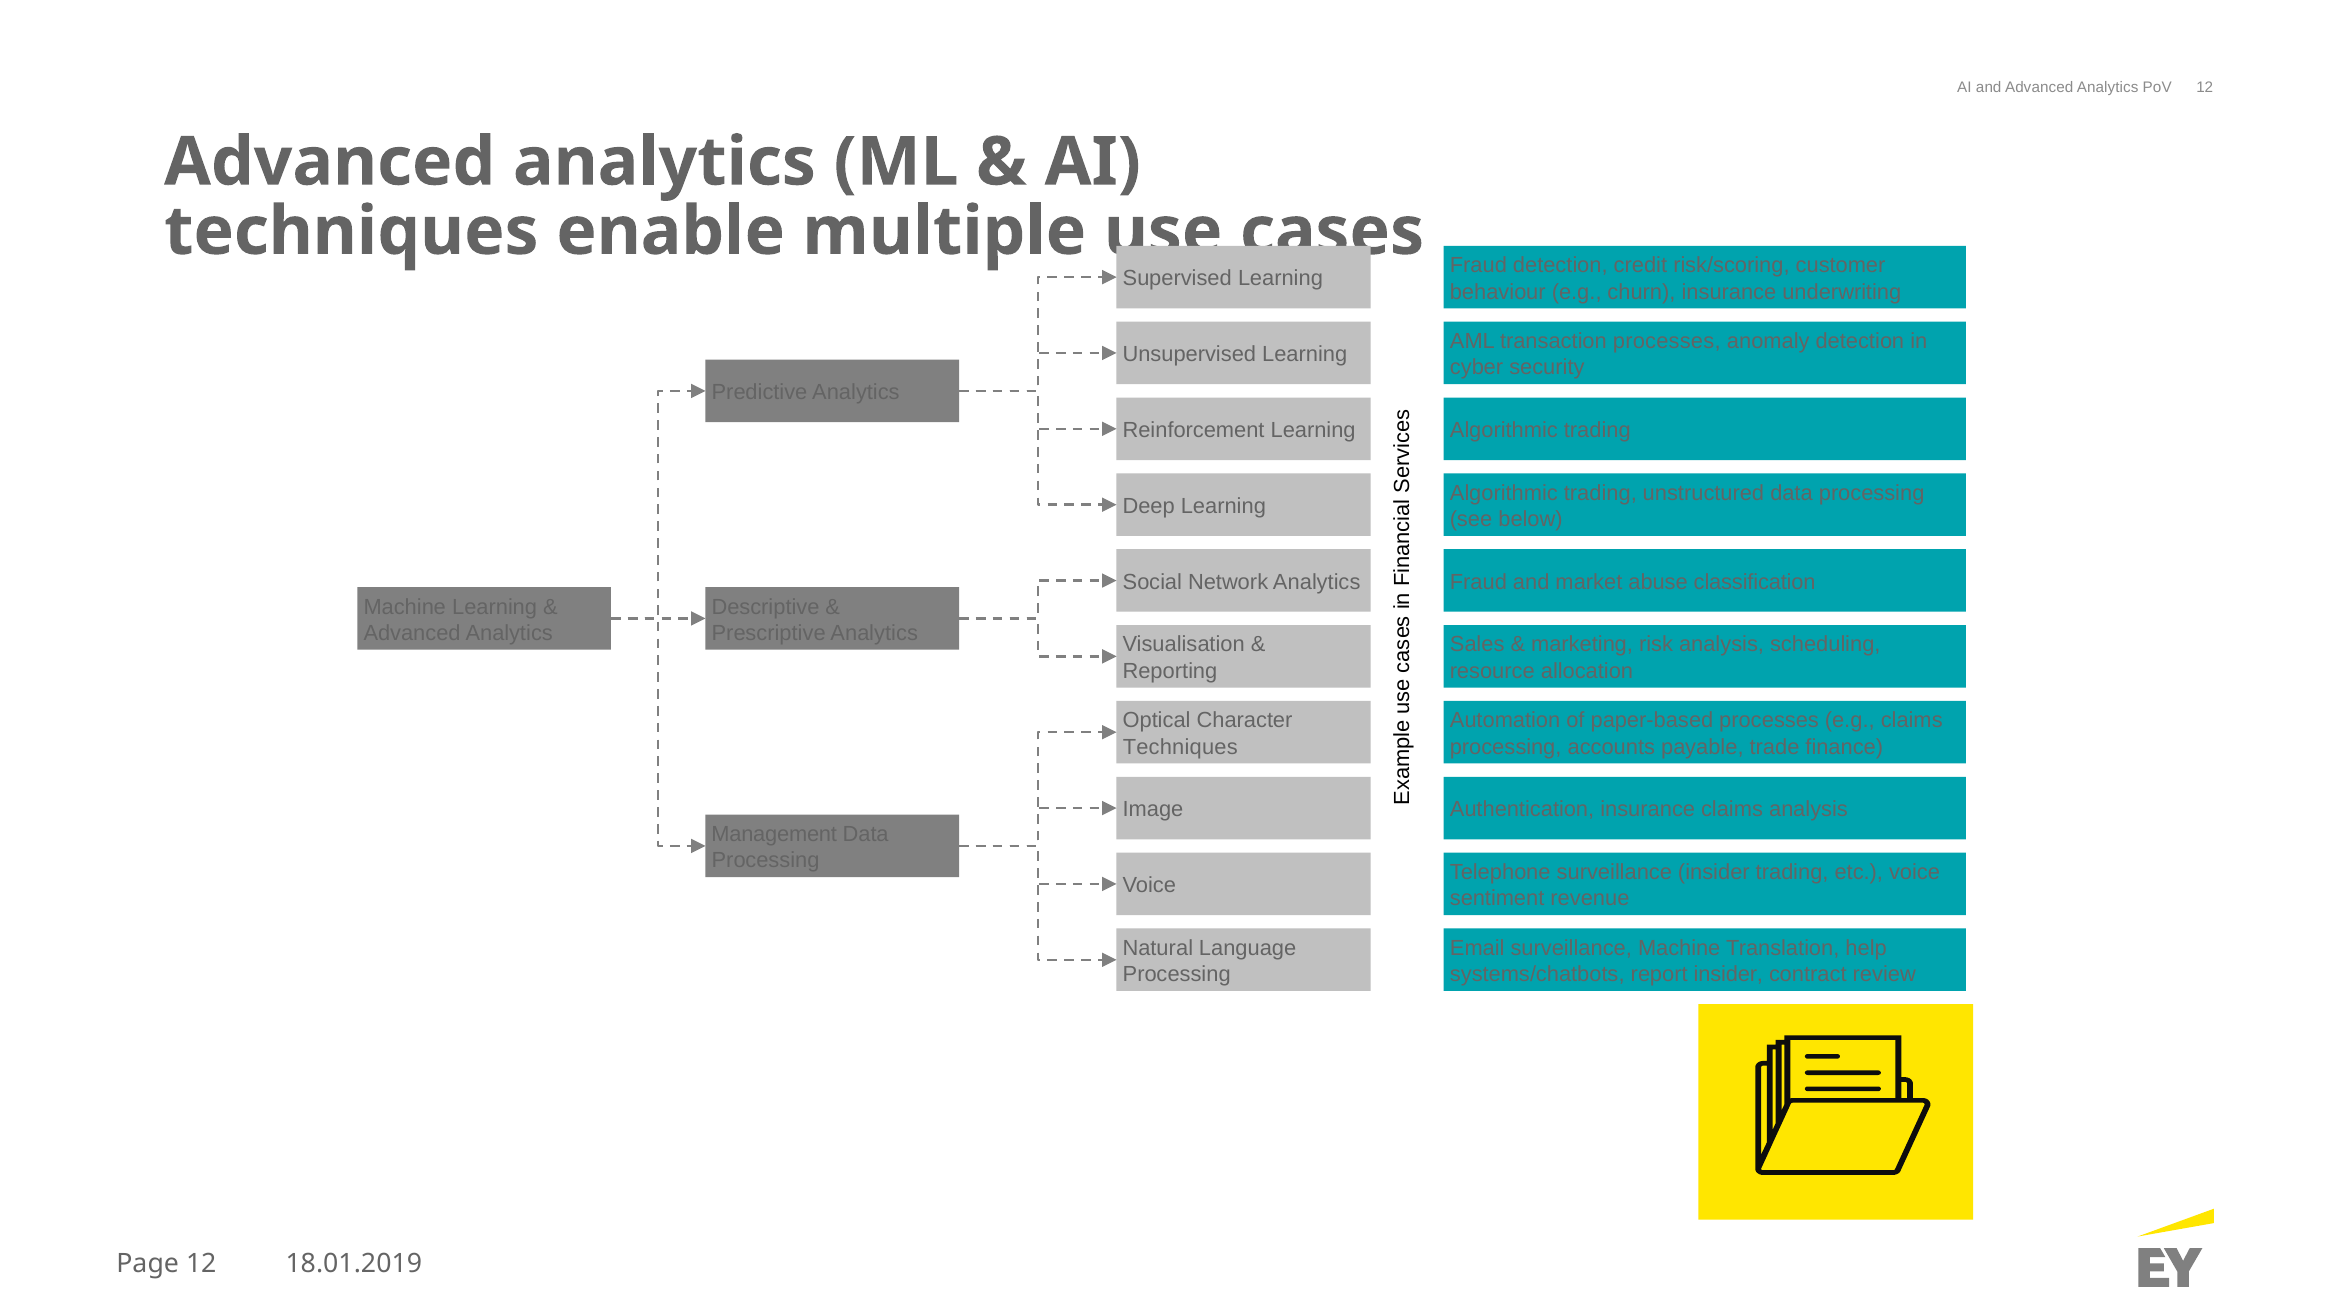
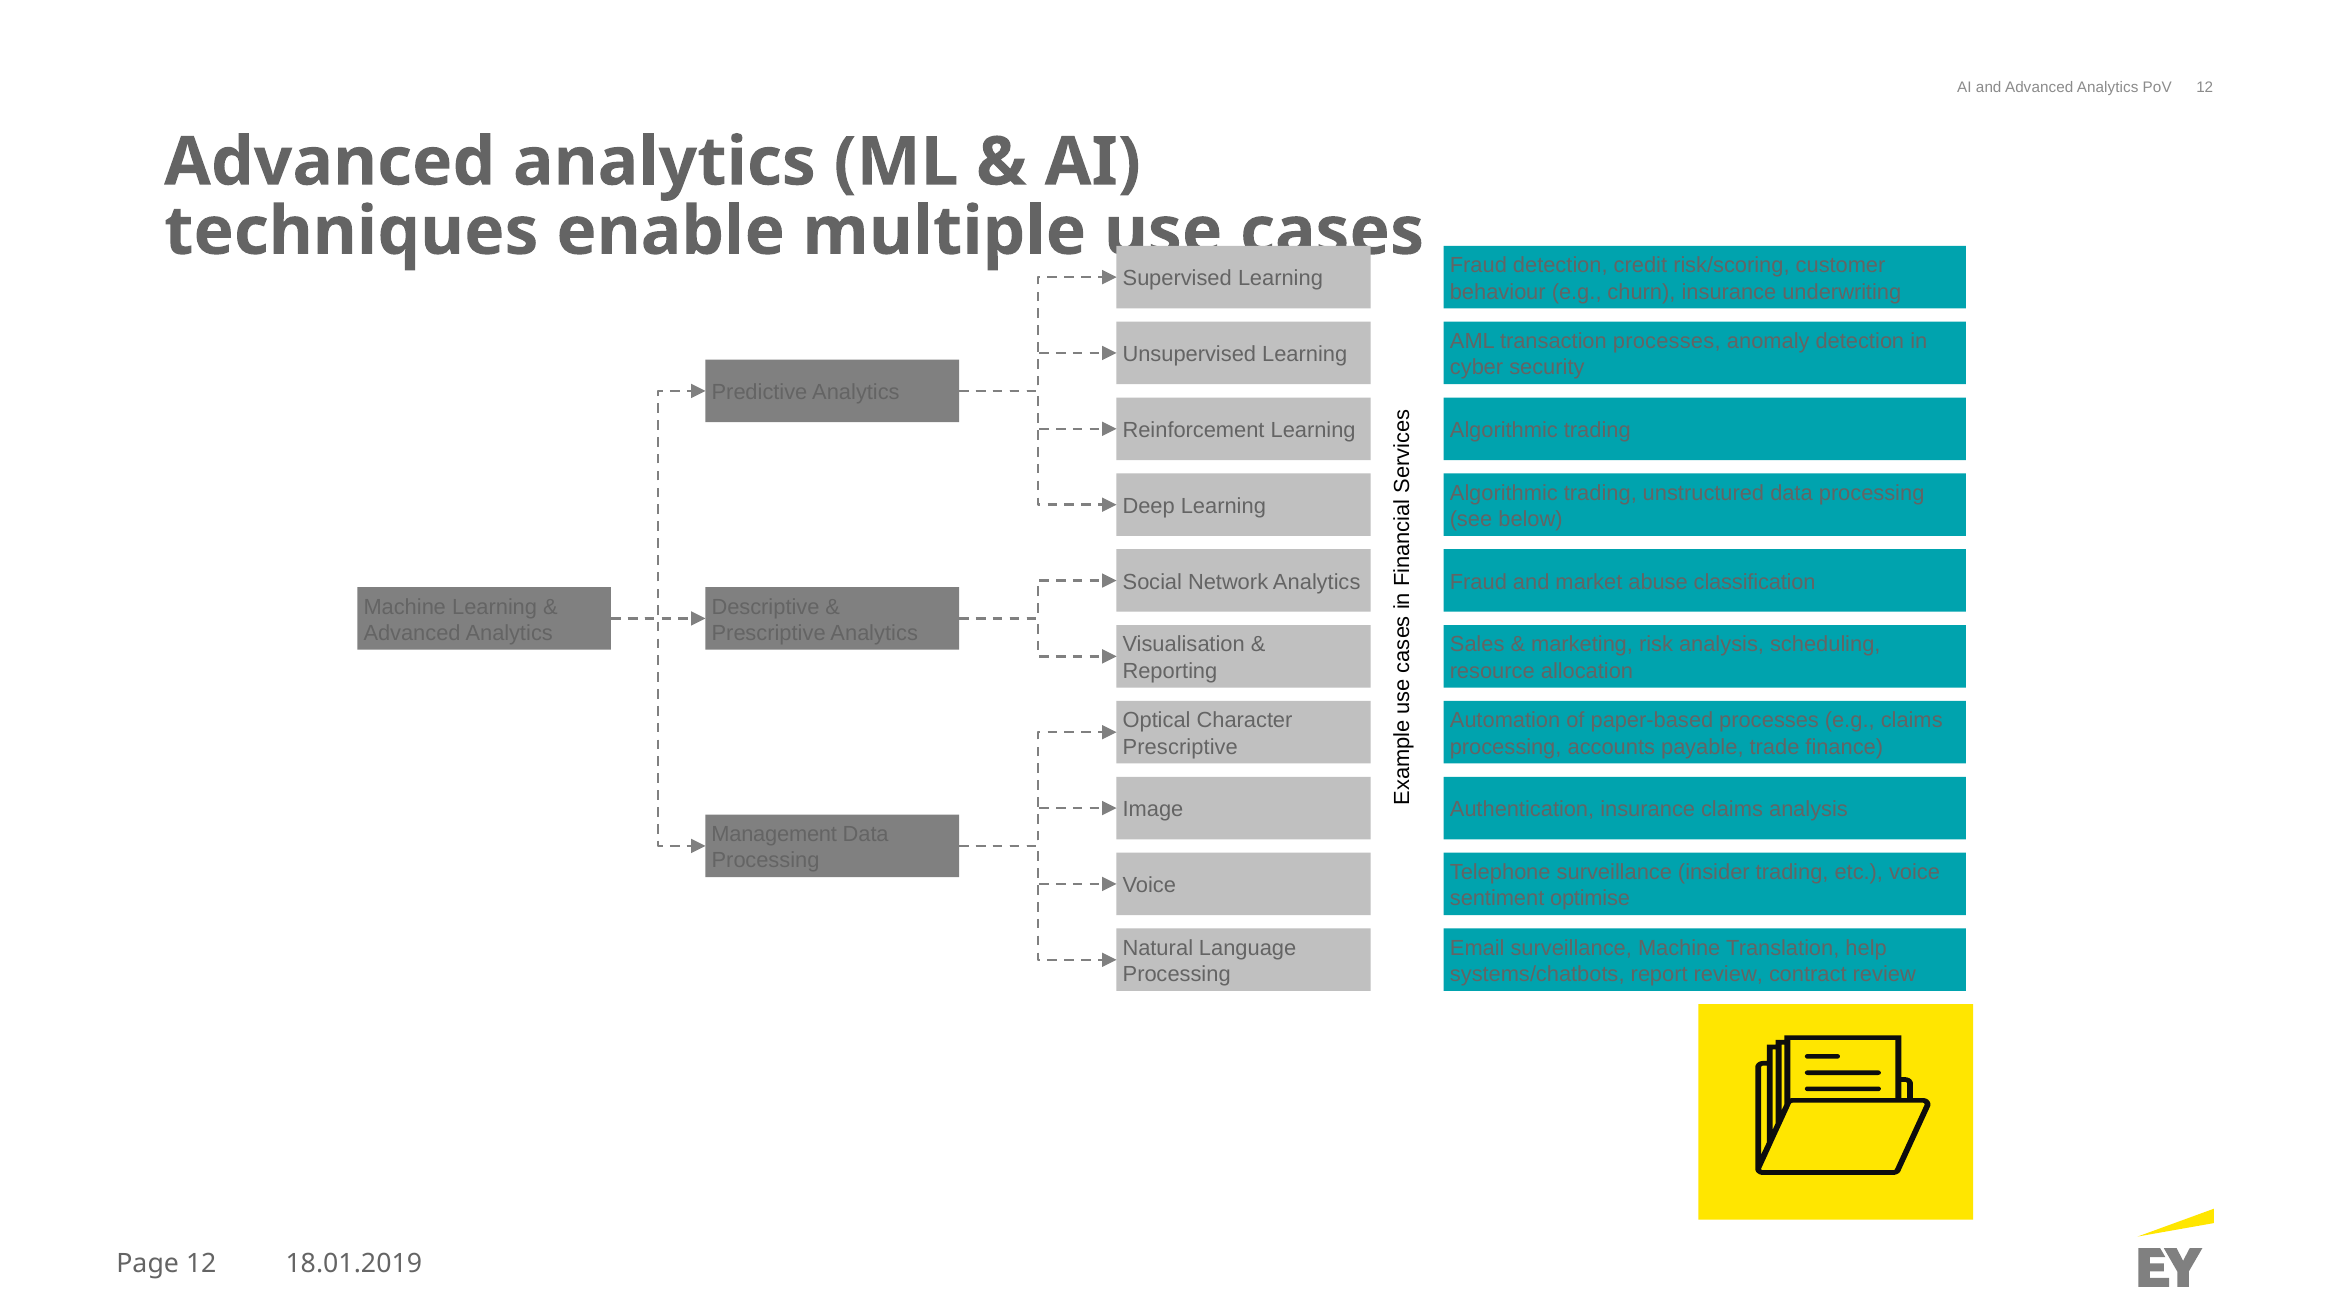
Techniques: Techniques -> Prescriptive (1180, 747)
revenue: revenue -> optimise (1590, 899)
report insider: insider -> review (1728, 974)
